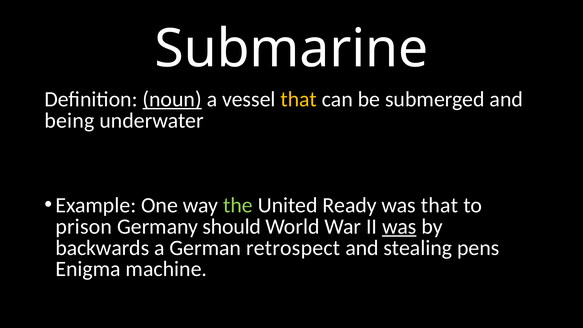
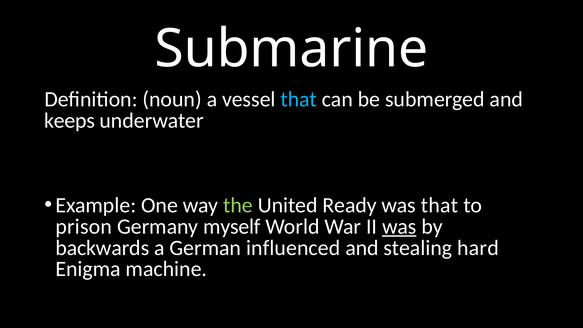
noun underline: present -> none (172, 99)
that colour: yellow -> light blue (299, 99)
being: being -> keeps (70, 121)
should: should -> myself (232, 227)
retrospect: retrospect -> influenced (293, 248)
pens: pens -> hard (478, 248)
